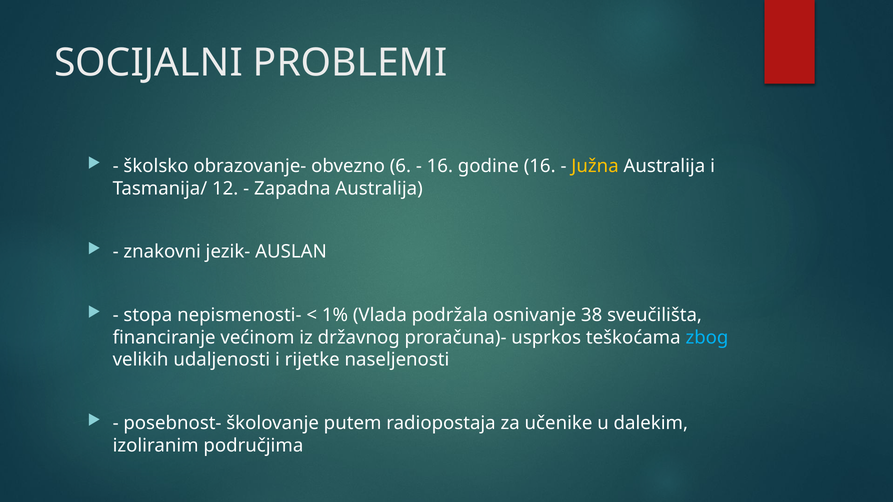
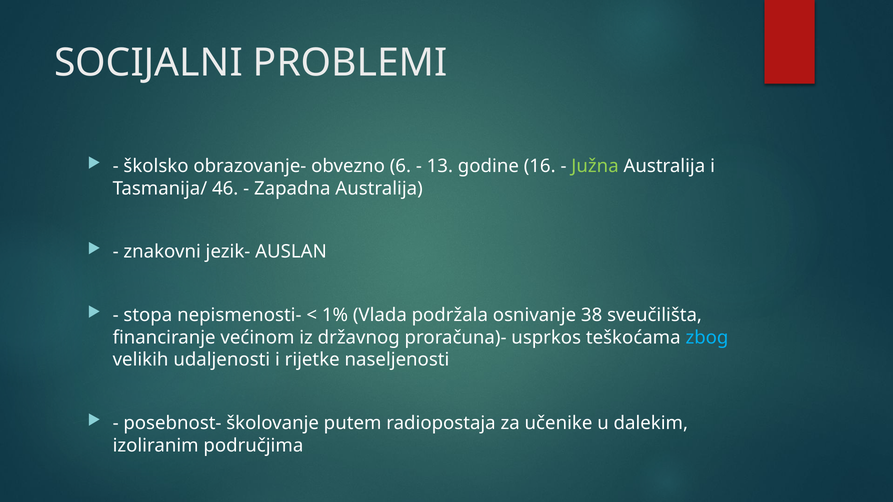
16: 16 -> 13 (440, 166)
Južna colour: yellow -> light green (595, 166)
12: 12 -> 46 (225, 189)
